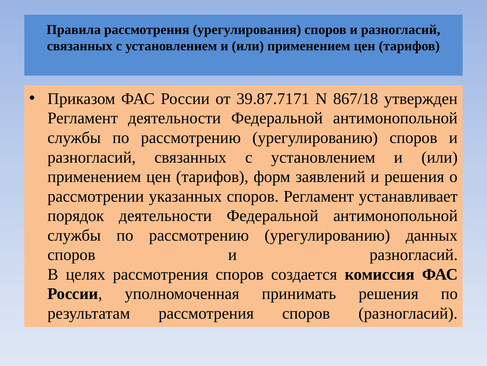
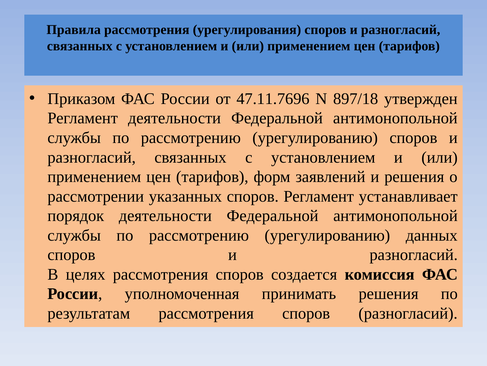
39.87.7171: 39.87.7171 -> 47.11.7696 (273, 99)
867/18: 867/18 -> 897/18 (356, 99)
